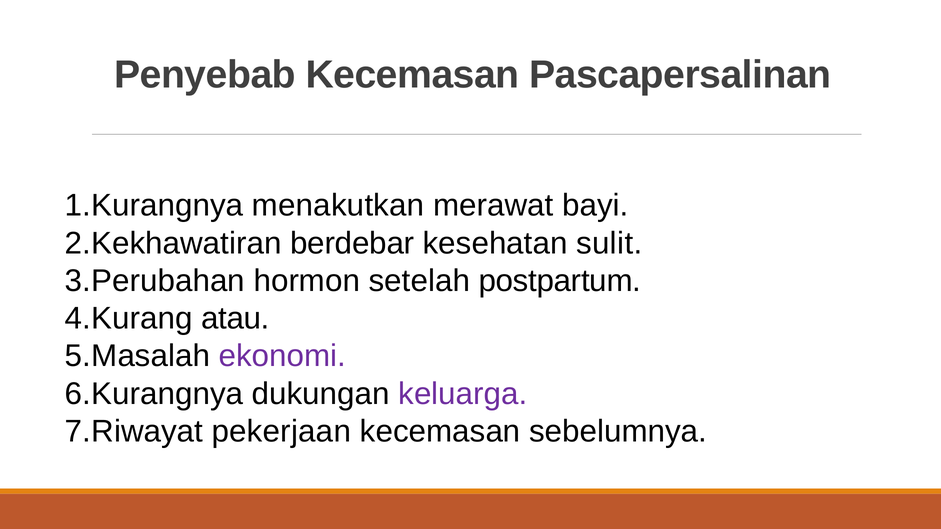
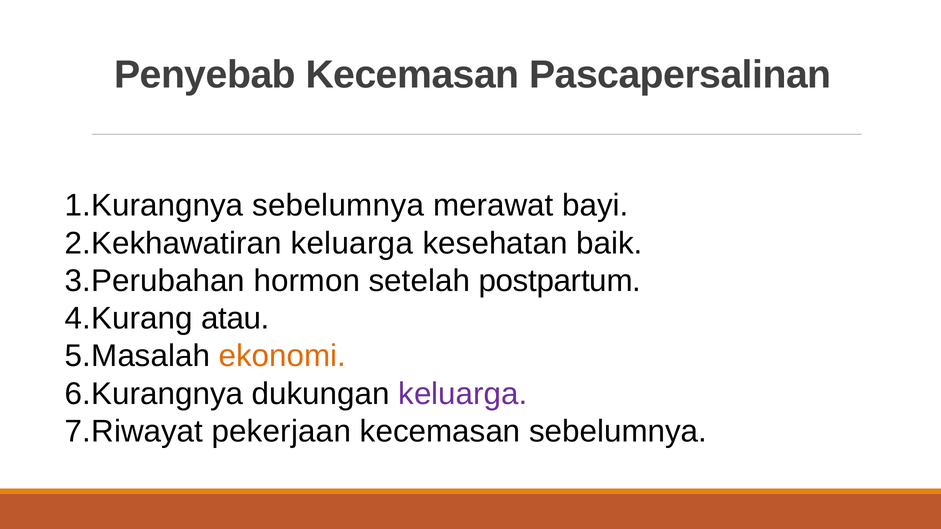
menakutkan: menakutkan -> sebelumnya (338, 206)
berdebar: berdebar -> keluarga (352, 243)
sulit: sulit -> baik (609, 243)
ekonomi colour: purple -> orange (282, 356)
